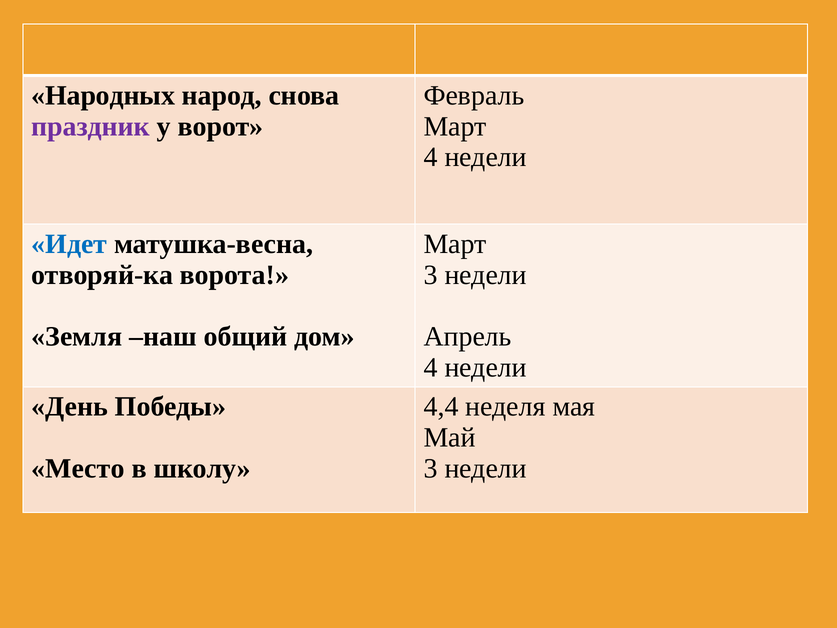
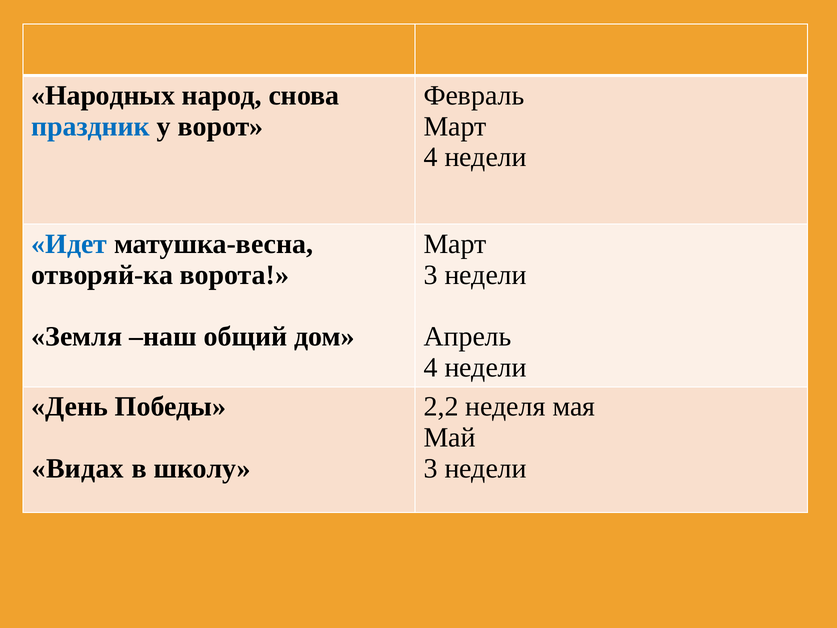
праздник colour: purple -> blue (91, 126)
4,4: 4,4 -> 2,2 (441, 407)
Место: Место -> Видах (78, 468)
